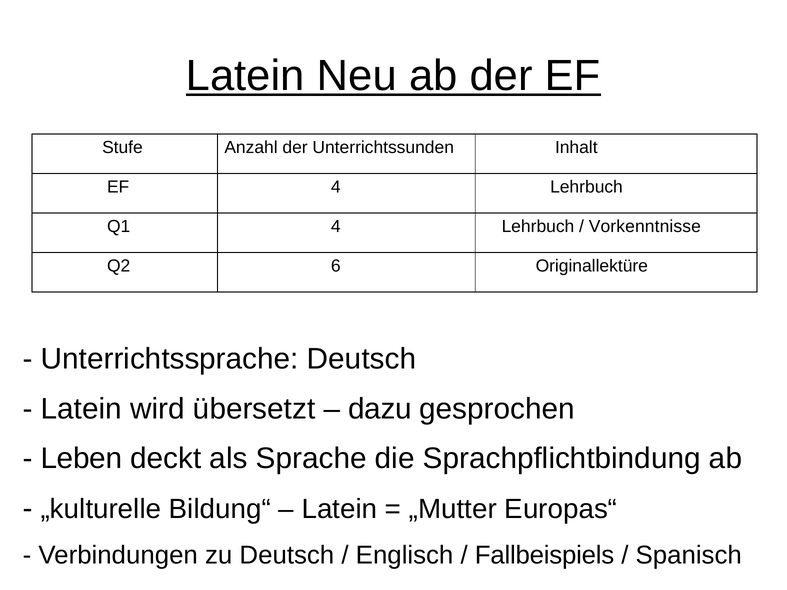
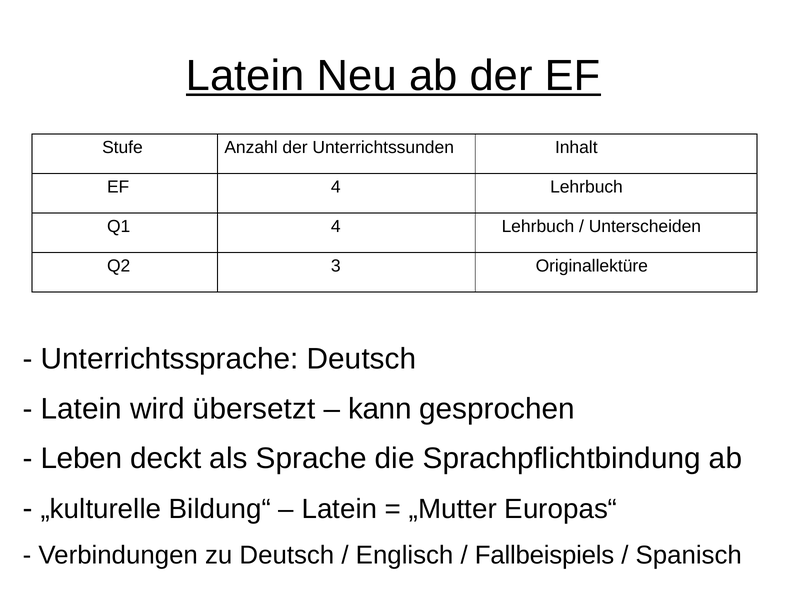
Vorkenntnisse: Vorkenntnisse -> Unterscheiden (645, 227)
6: 6 -> 3 (336, 266)
dazu: dazu -> kann (380, 409)
